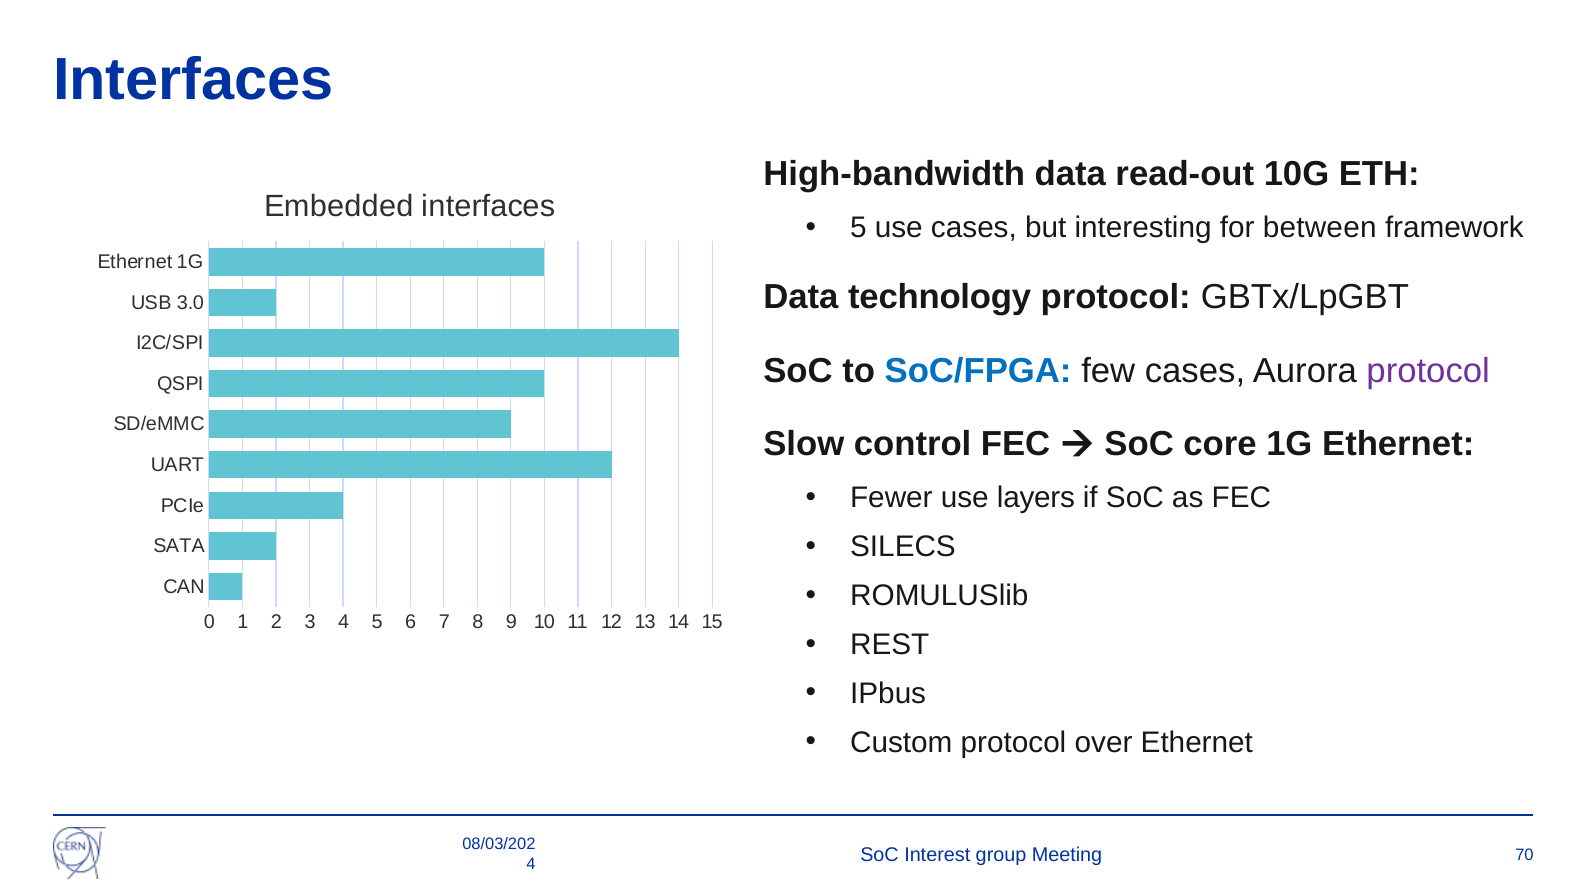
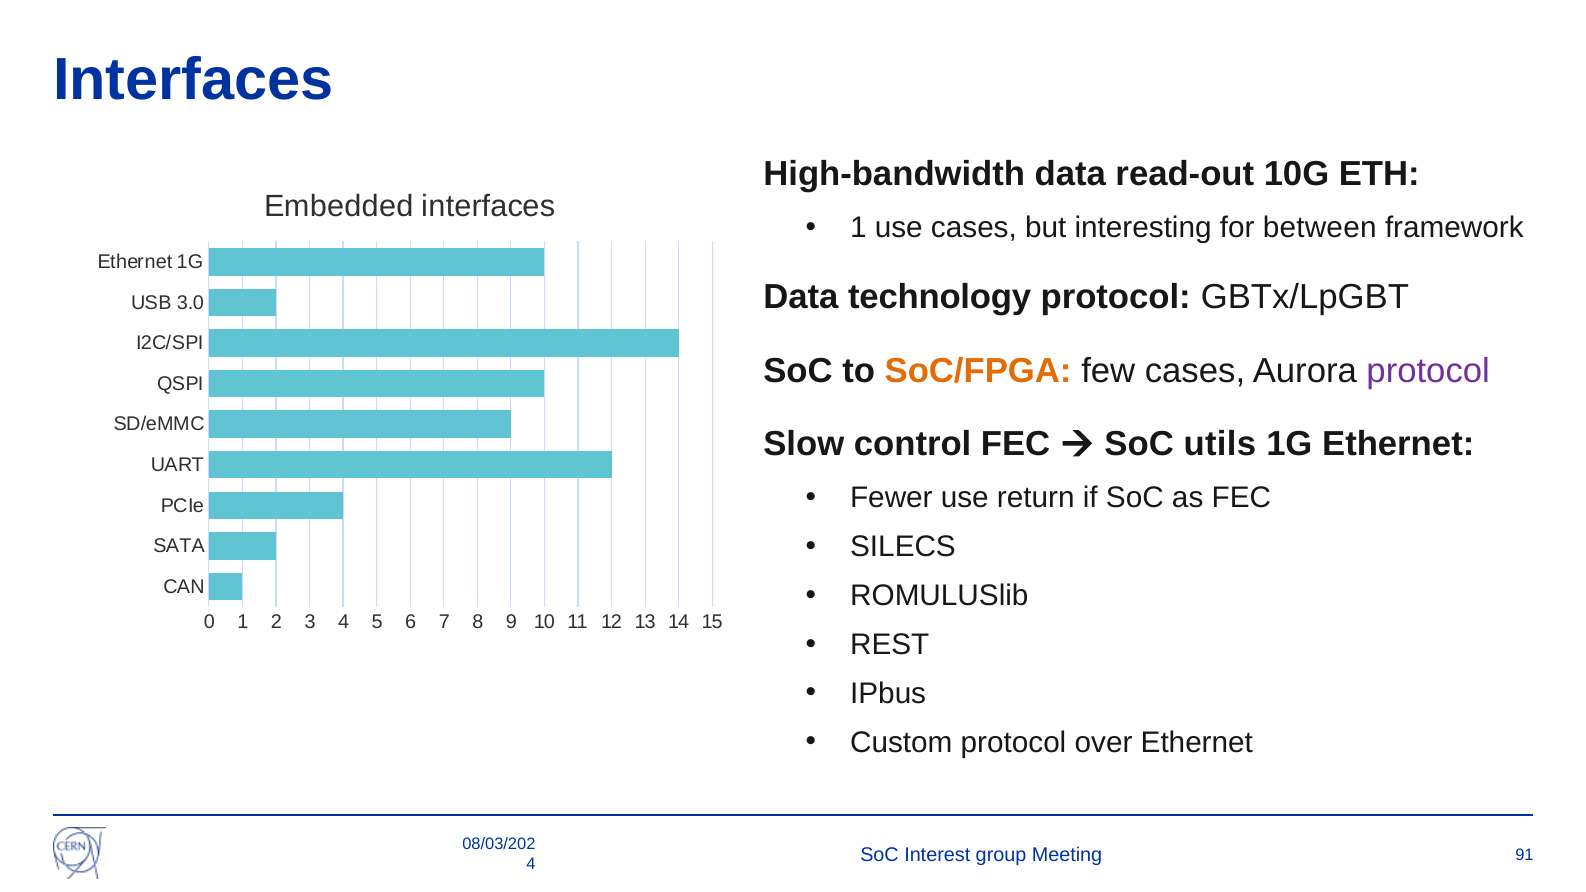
5: 5 -> 1 (858, 228)
SoC/FPGA colour: blue -> orange (978, 371)
core: core -> utils (1220, 444)
layers: layers -> return (1036, 498)
70: 70 -> 91 (1524, 855)
